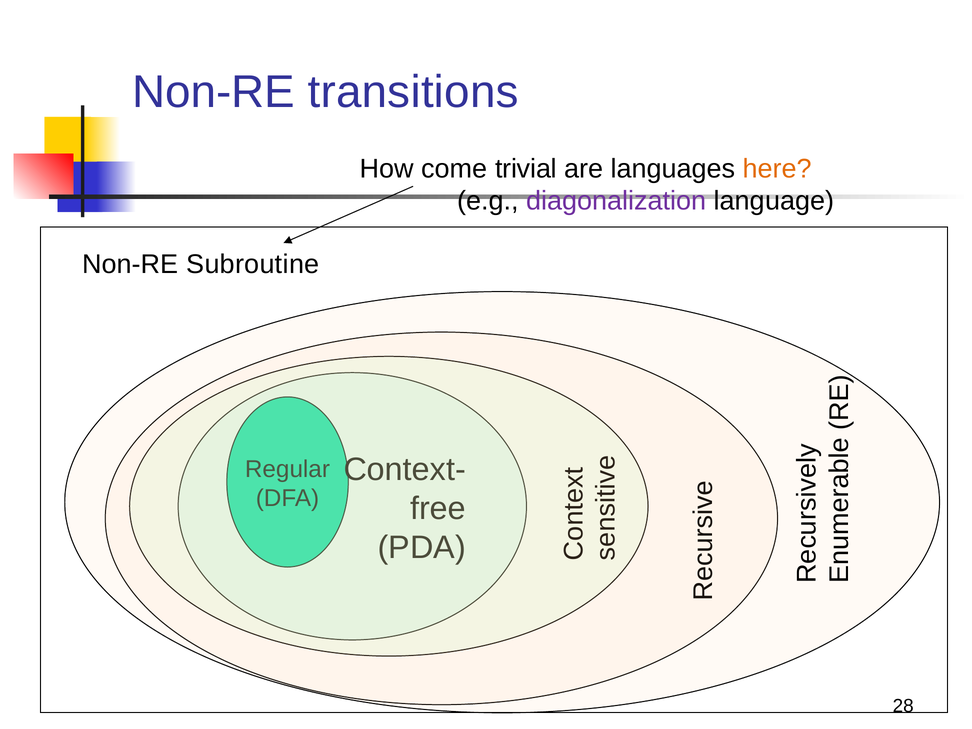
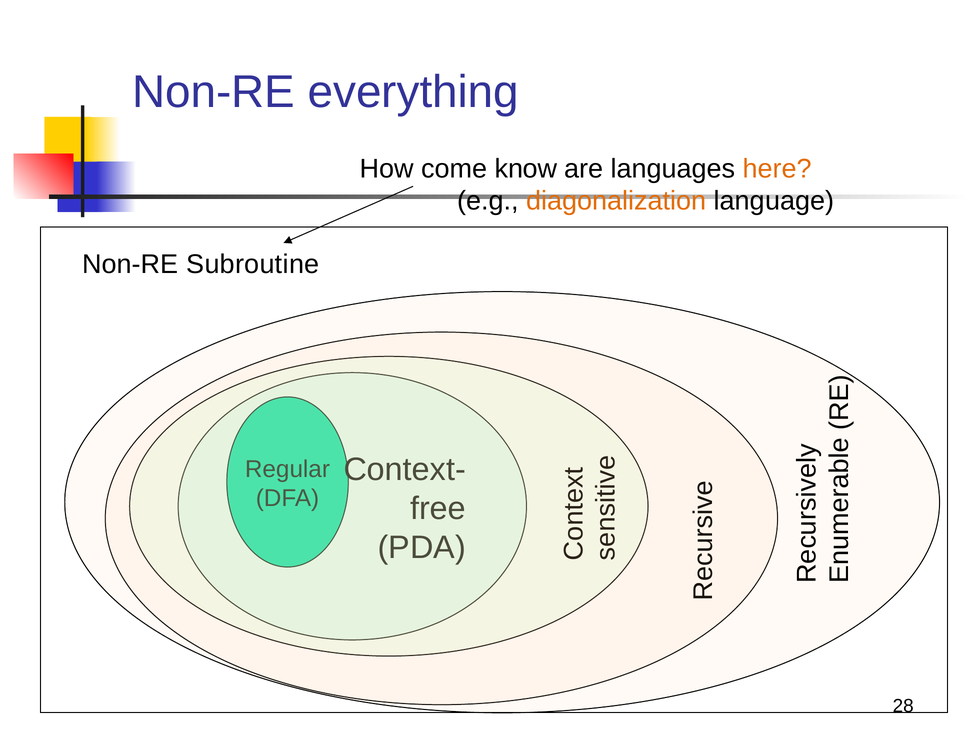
transitions: transitions -> everything (413, 92)
trivial: trivial -> know (526, 169)
diagonalization colour: purple -> orange (616, 201)
